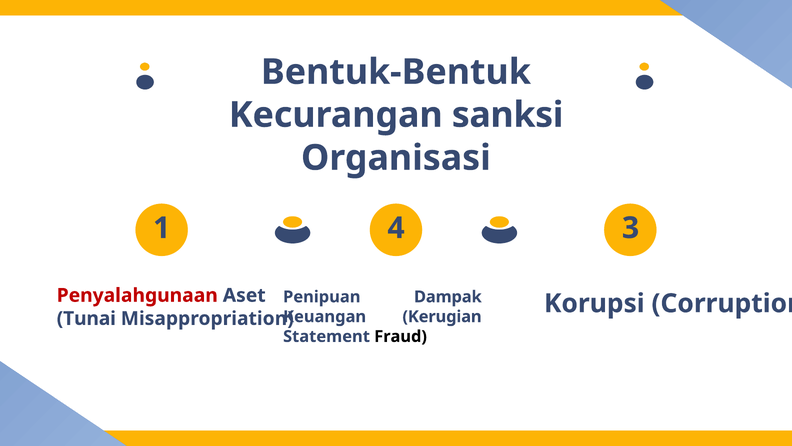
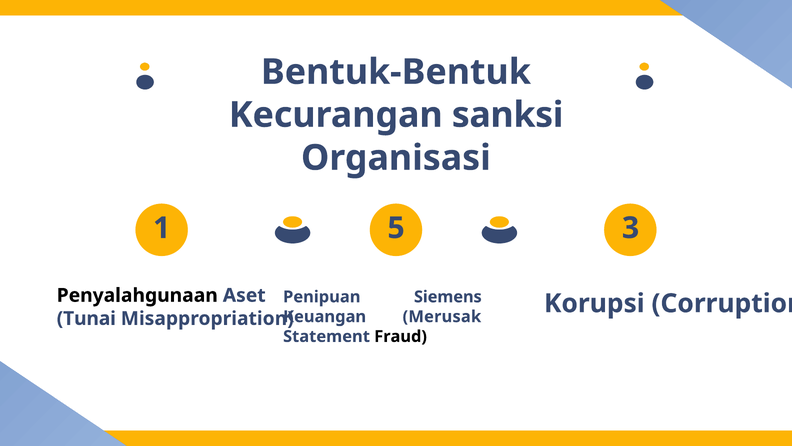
4: 4 -> 5 (396, 228)
Penyalahgunaan colour: red -> black (137, 295)
Dampak: Dampak -> Siemens (448, 297)
Kerugian: Kerugian -> Merusak (442, 316)
